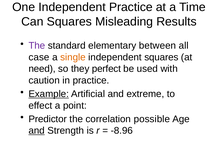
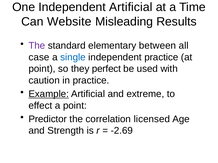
Independent Practice: Practice -> Artificial (131, 7)
Can Squares: Squares -> Website (69, 22)
single colour: orange -> blue (73, 57)
independent squares: squares -> practice (161, 57)
need: need -> point (42, 69)
possible: possible -> licensed (152, 119)
and underline: present -> none (37, 131)
-8.96: -8.96 -> -2.69 (122, 131)
